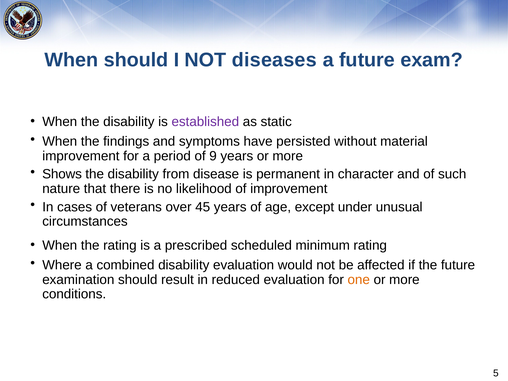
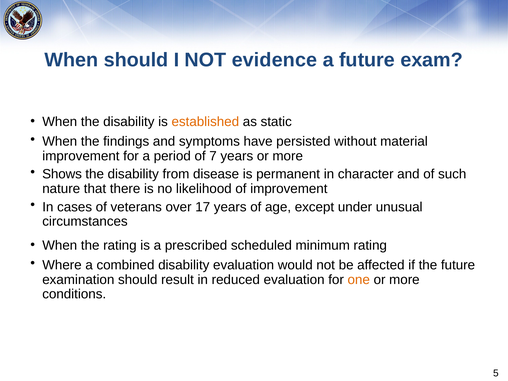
diseases: diseases -> evidence (274, 60)
established colour: purple -> orange (205, 122)
9: 9 -> 7 (213, 156)
45: 45 -> 17 (203, 207)
